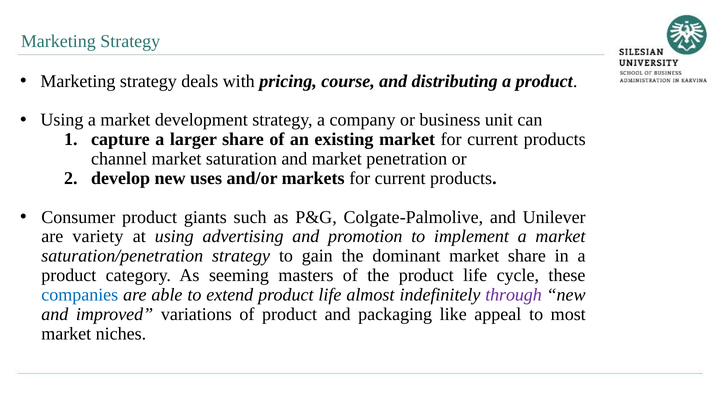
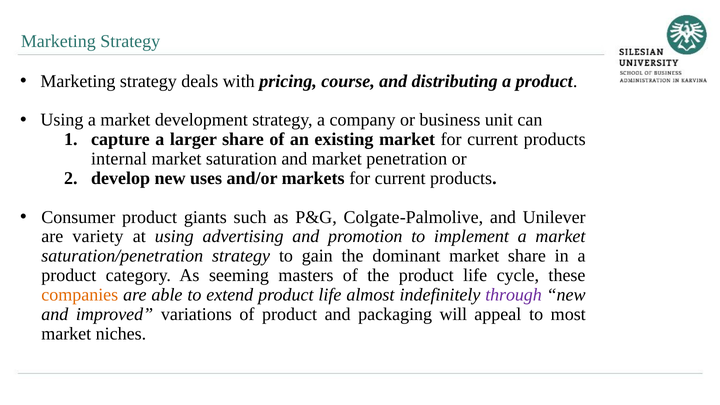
channel: channel -> internal (119, 159)
companies colour: blue -> orange (80, 295)
like: like -> will (453, 314)
